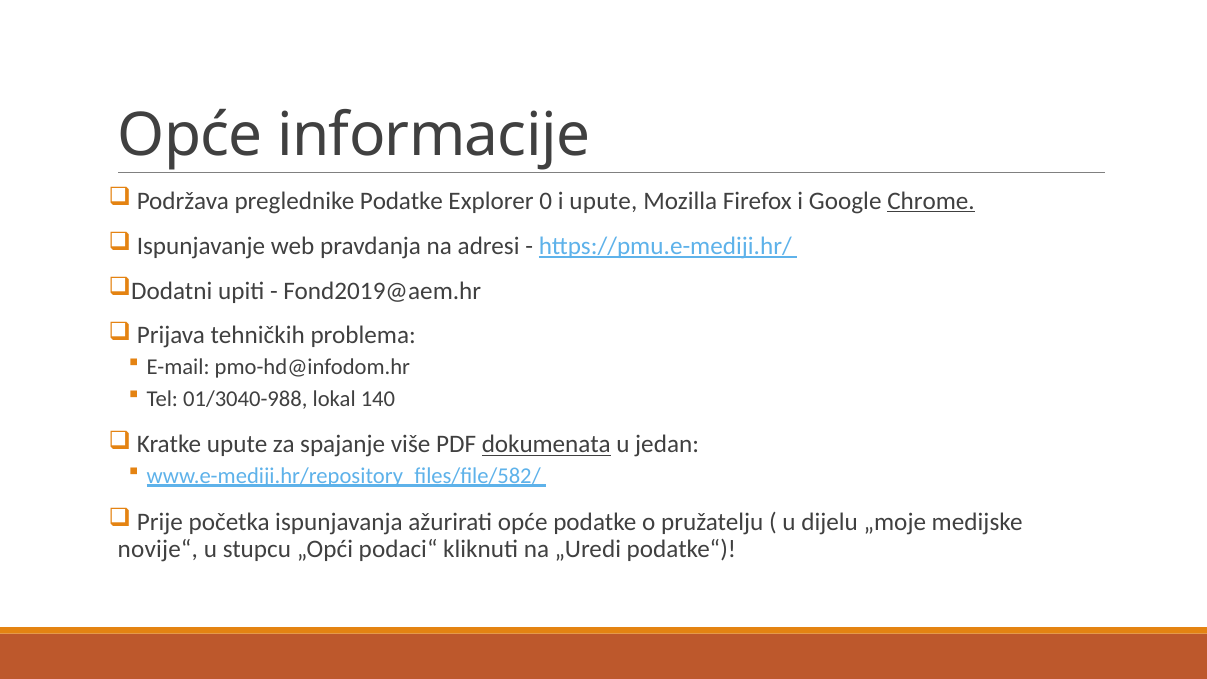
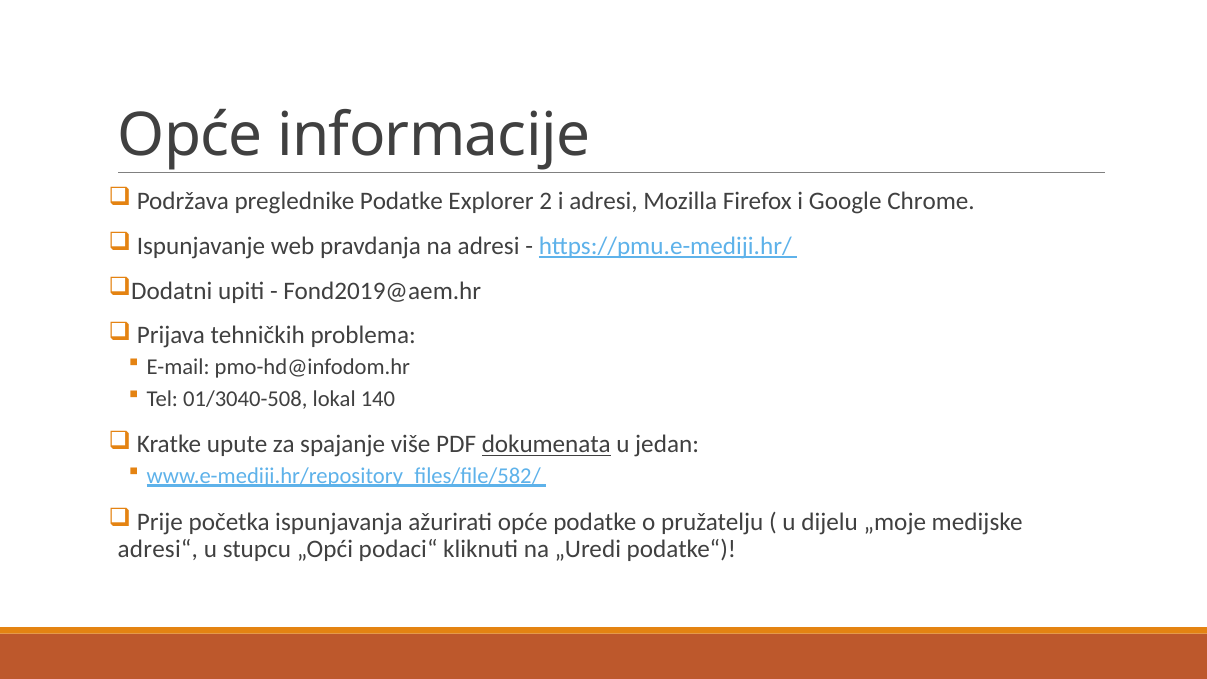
0: 0 -> 2 (546, 201)
i upute: upute -> adresi (604, 201)
Chrome underline: present -> none (931, 201)
01/3040-988: 01/3040-988 -> 01/3040-508 (245, 399)
novije“: novije“ -> adresi“ (158, 549)
